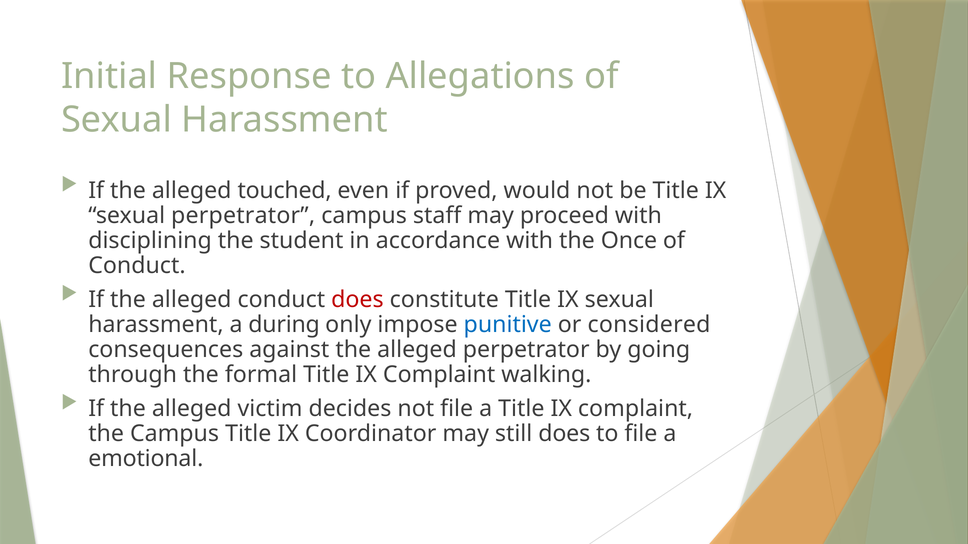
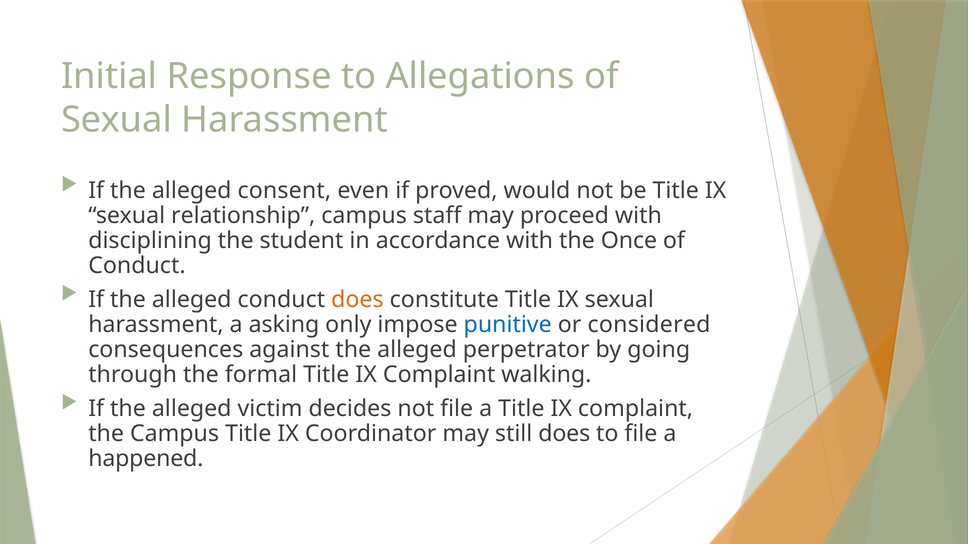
touched: touched -> consent (284, 191)
sexual perpetrator: perpetrator -> relationship (243, 216)
does colour: red -> orange (357, 300)
during: during -> asking (284, 325)
emotional: emotional -> happened (146, 459)
